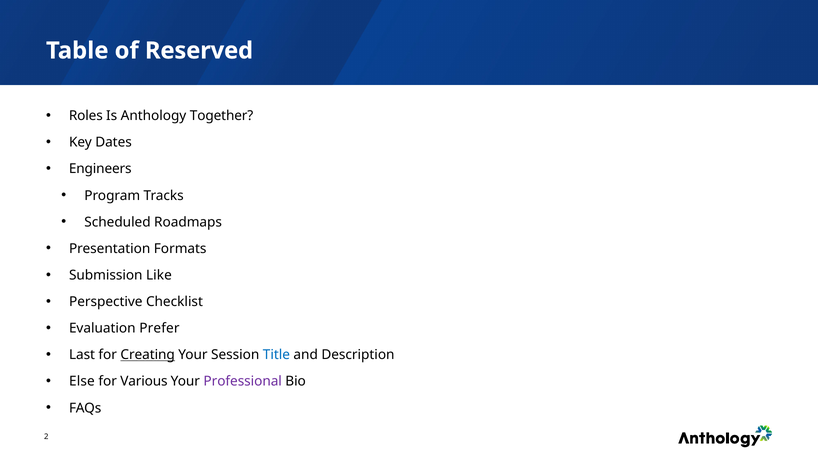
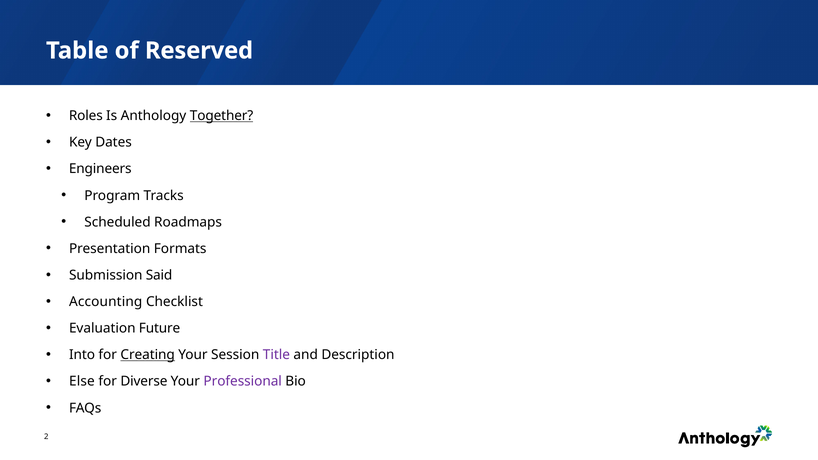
Together underline: none -> present (222, 116)
Like: Like -> Said (159, 275)
Perspective: Perspective -> Accounting (106, 302)
Prefer: Prefer -> Future (160, 328)
Last: Last -> Into (82, 355)
Title colour: blue -> purple (276, 355)
Various: Various -> Diverse (144, 382)
